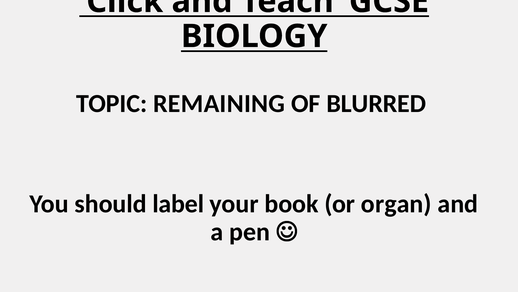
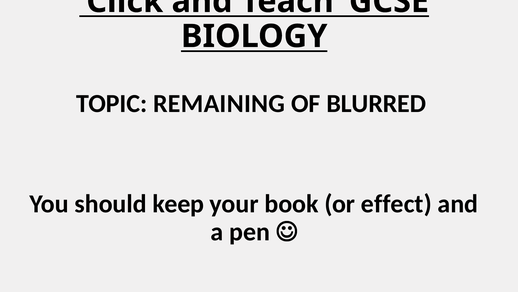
label: label -> keep (178, 204)
organ: organ -> effect (396, 204)
